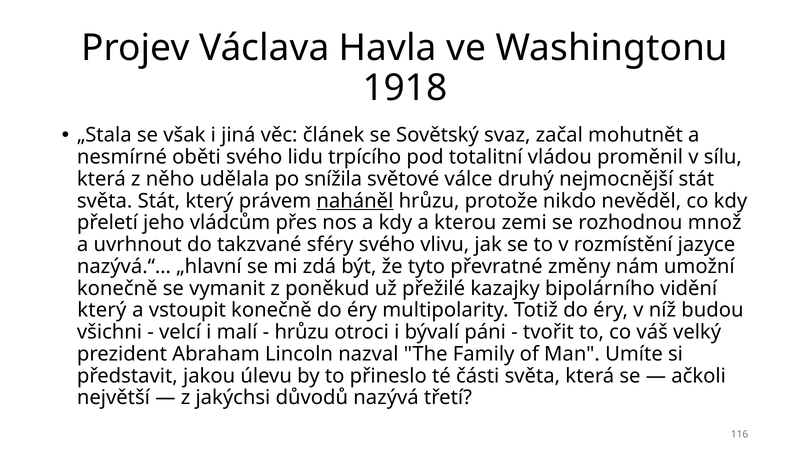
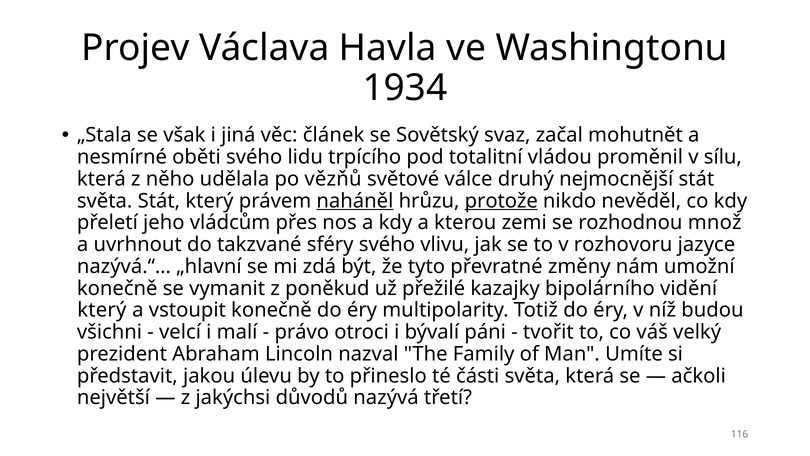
1918: 1918 -> 1934 (405, 88)
snížila: snížila -> vězňů (333, 179)
protože underline: none -> present (501, 201)
rozmístění: rozmístění -> rozhovoru (623, 244)
hrůzu: hrůzu -> právo (302, 332)
